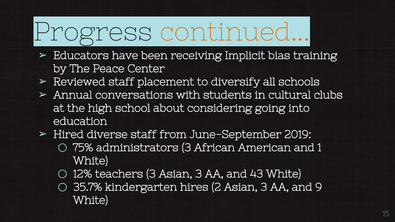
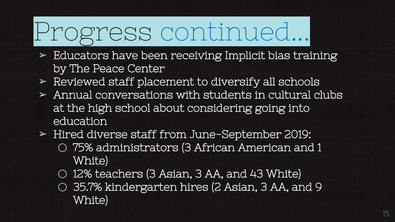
continued colour: orange -> blue (235, 32)
